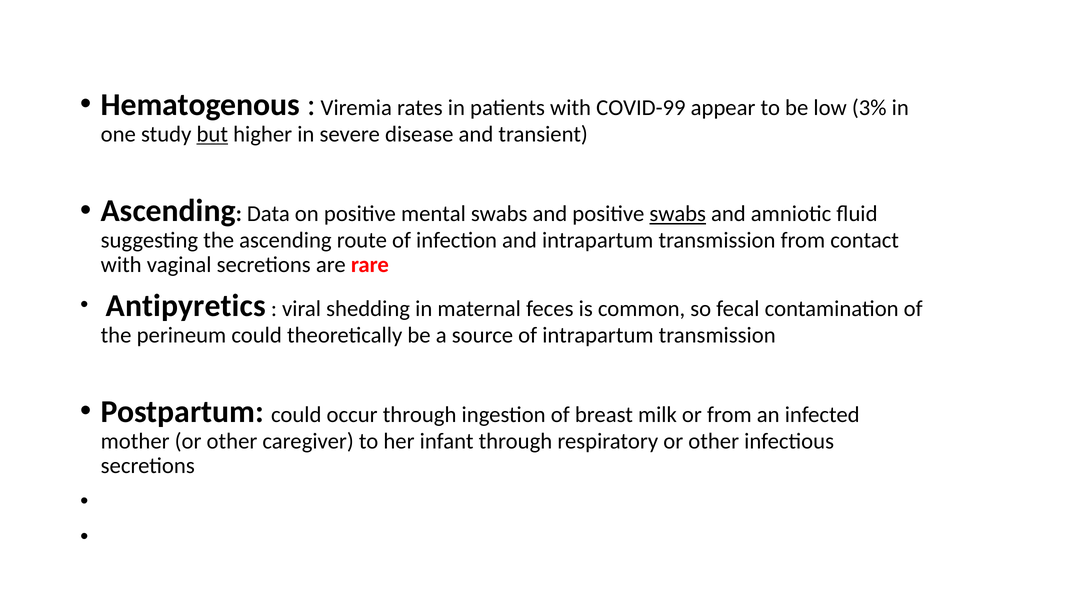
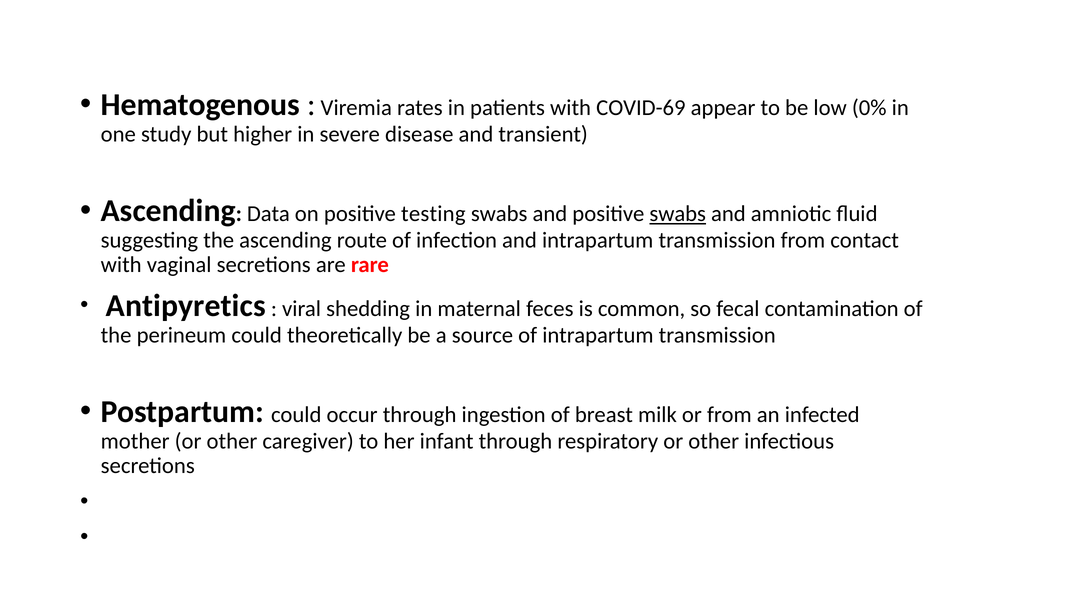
COVID-99: COVID-99 -> COVID-69 (641, 108)
3%: 3% -> 0% (869, 108)
but underline: present -> none (212, 134)
mental: mental -> testing (433, 214)
